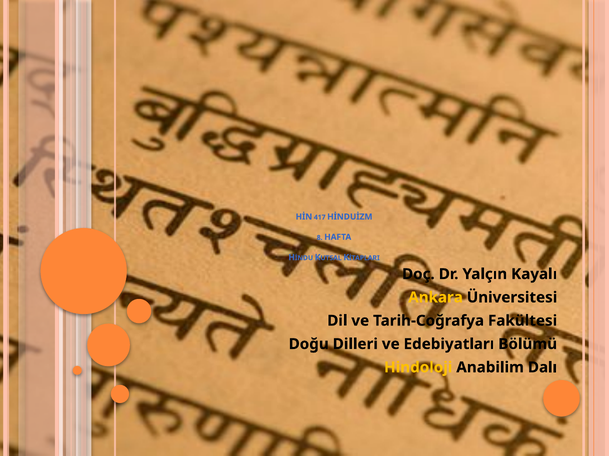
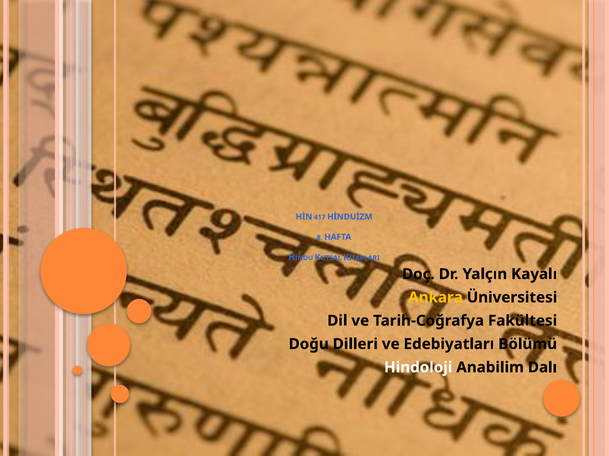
Hindoloji colour: yellow -> white (418, 368)
